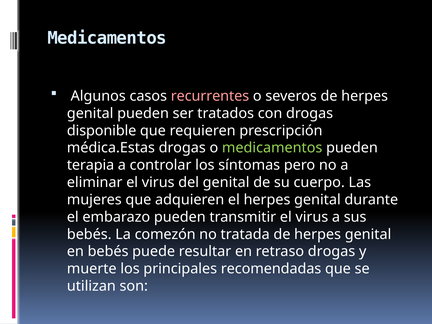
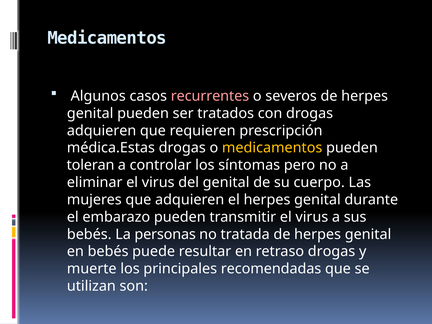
disponible: disponible -> adquieren (102, 131)
medicamentos colour: light green -> yellow (272, 148)
terapia: terapia -> toleran (91, 165)
comezón: comezón -> personas (165, 234)
